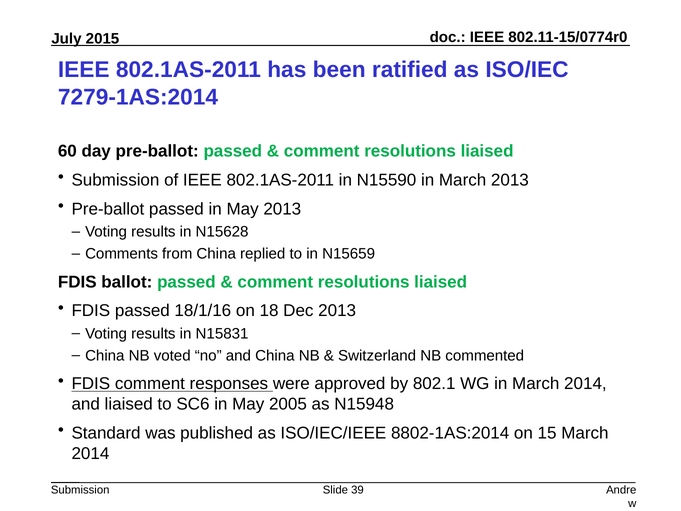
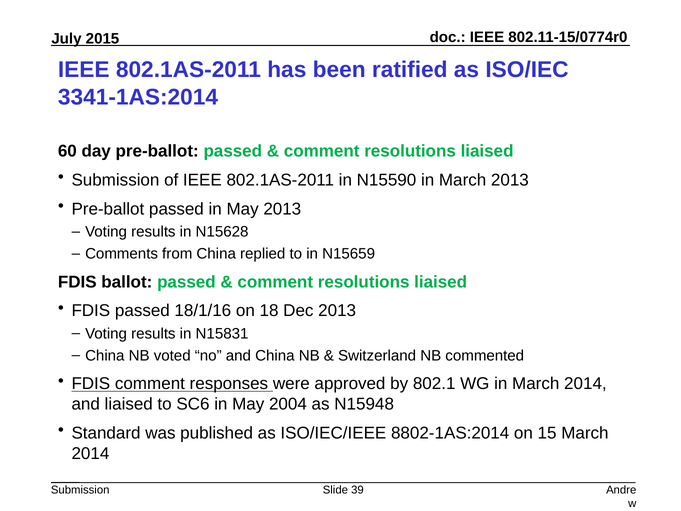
7279-1AS:2014: 7279-1AS:2014 -> 3341-1AS:2014 (138, 97)
2005: 2005 -> 2004 (288, 404)
